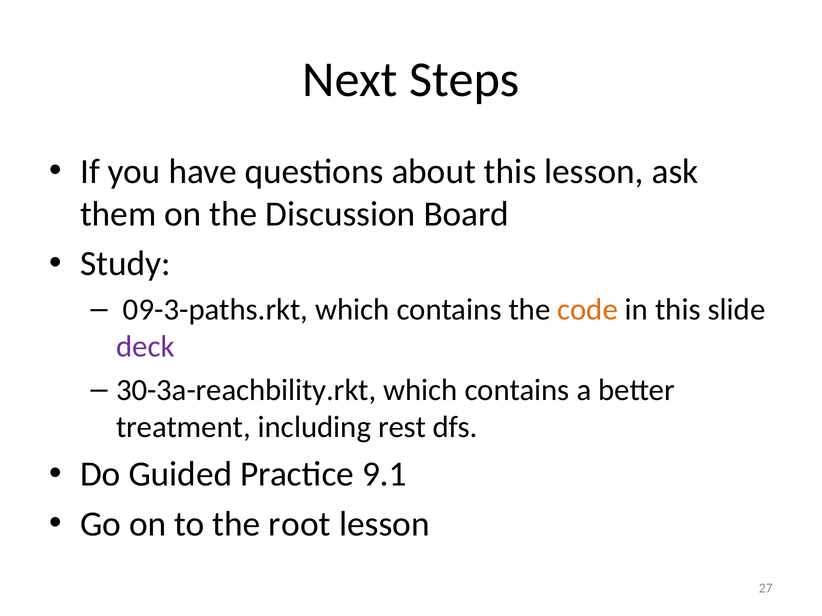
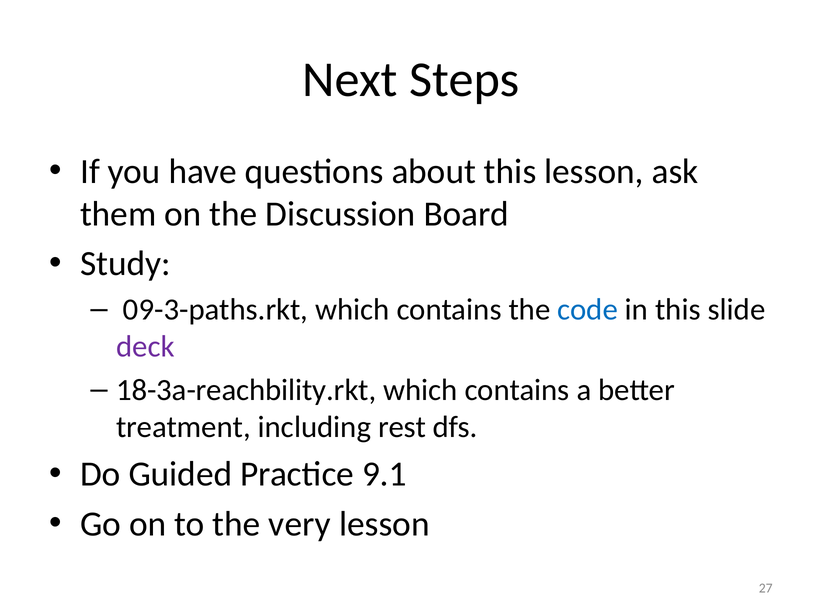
code colour: orange -> blue (588, 310)
30-3a-reachbility.rkt: 30-3a-reachbility.rkt -> 18-3a-reachbility.rkt (246, 390)
root: root -> very (300, 524)
